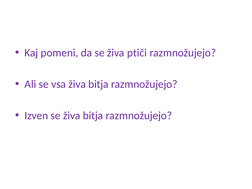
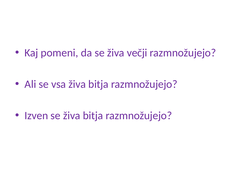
ptiči: ptiči -> večji (137, 53)
